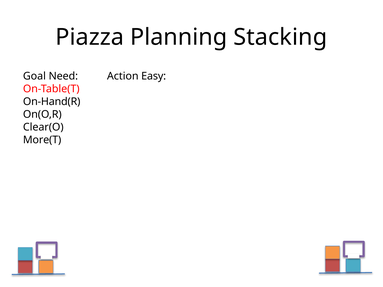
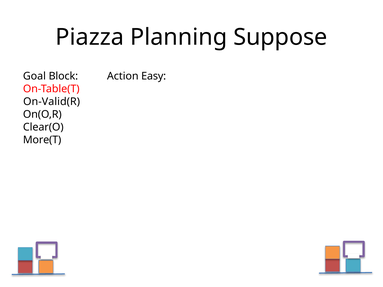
Stacking: Stacking -> Suppose (280, 37)
Need: Need -> Block (63, 76)
On-Hand(R: On-Hand(R -> On-Valid(R (52, 102)
